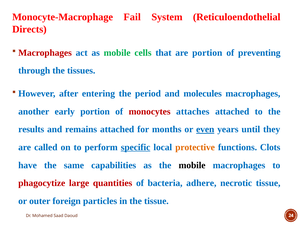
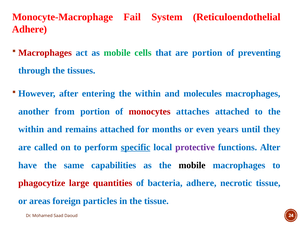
Directs: Directs -> Adhere (29, 29)
entering the period: period -> within (148, 93)
early: early -> from (65, 111)
results: results -> within (31, 129)
even underline: present -> none (205, 129)
protective colour: orange -> purple (195, 147)
Clots: Clots -> Alter (270, 147)
outer: outer -> areas (40, 201)
